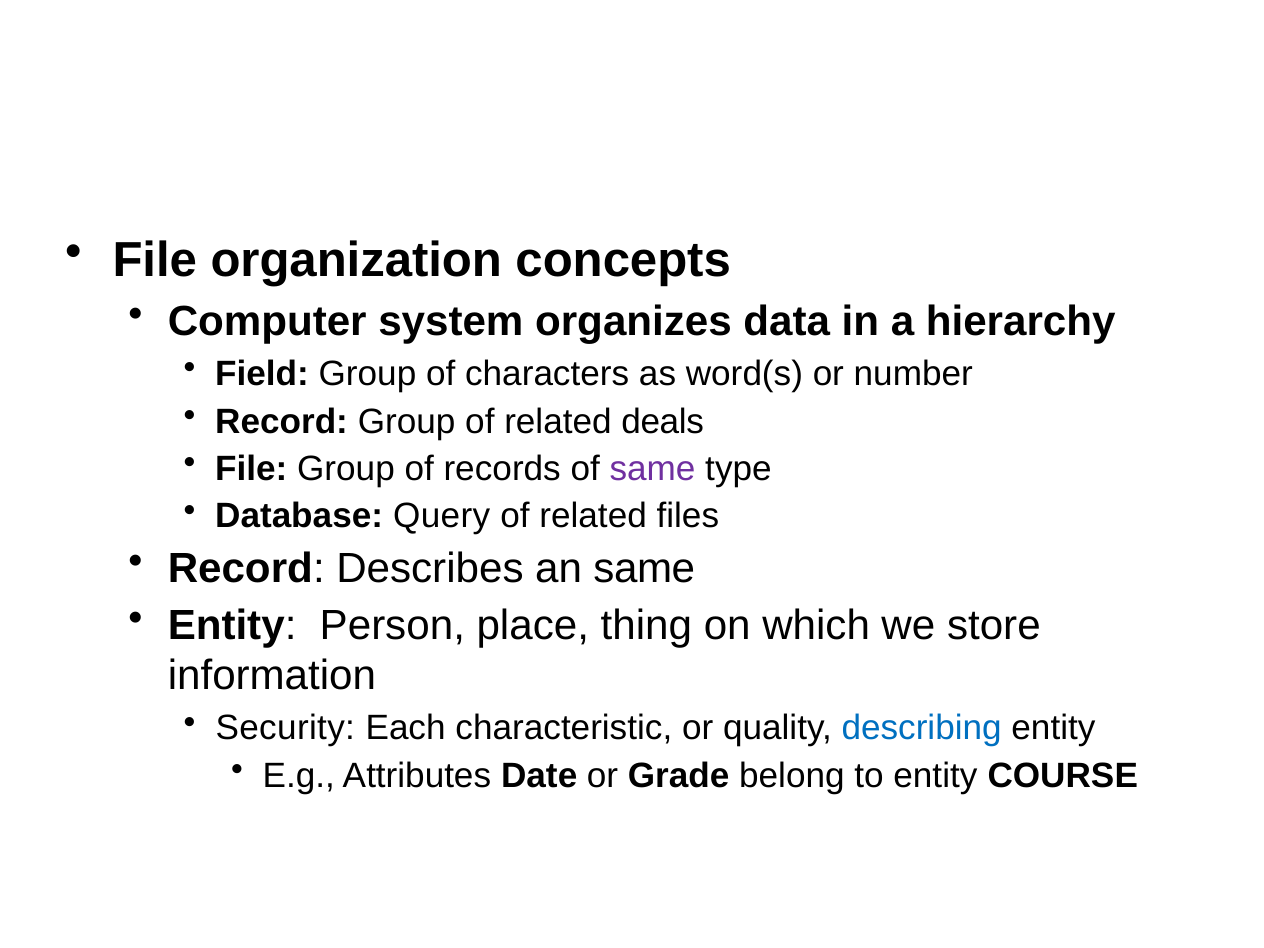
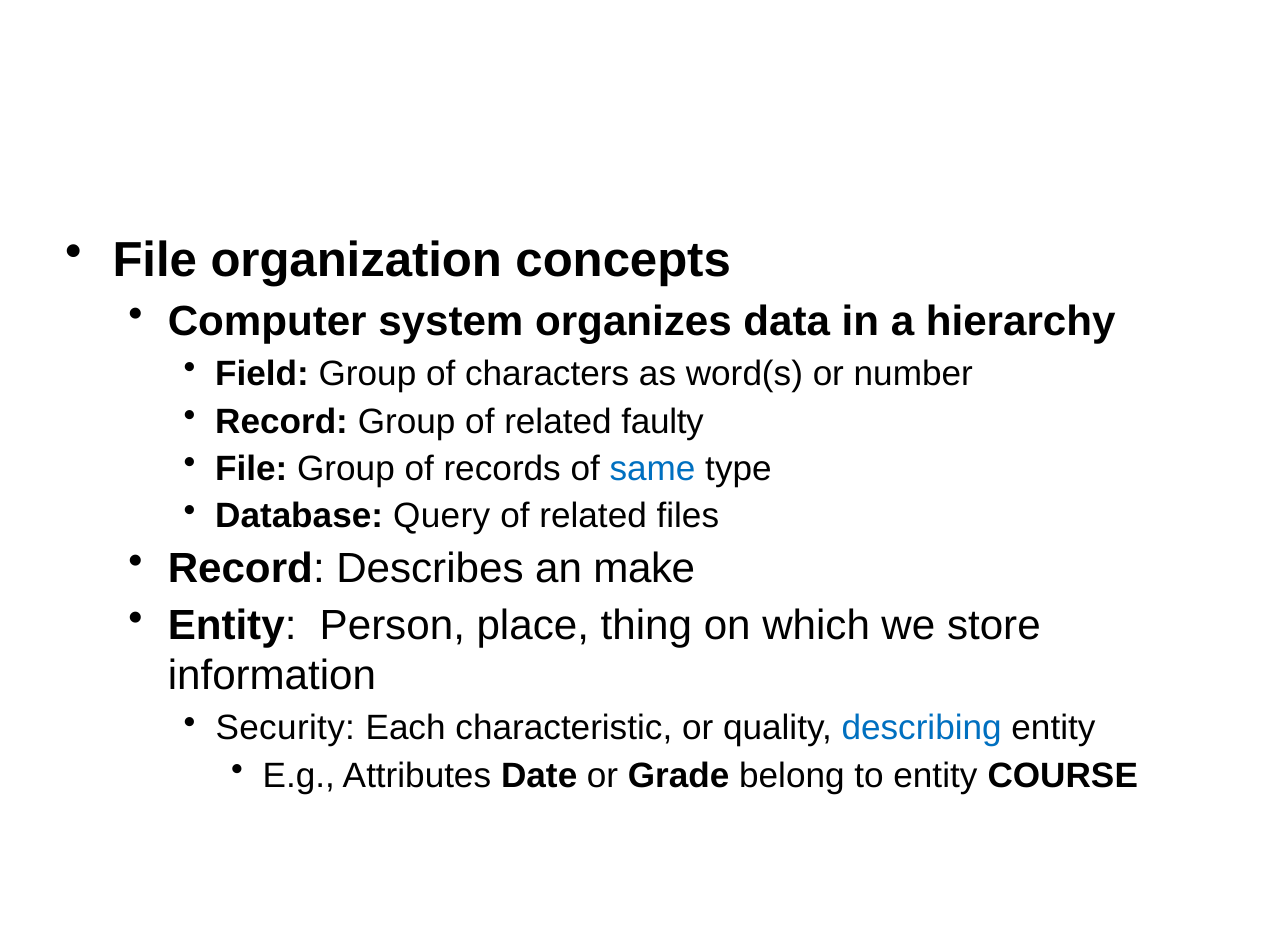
deals: deals -> faulty (663, 421)
same colour: purple -> blue (653, 469)
an same: same -> make (644, 568)
